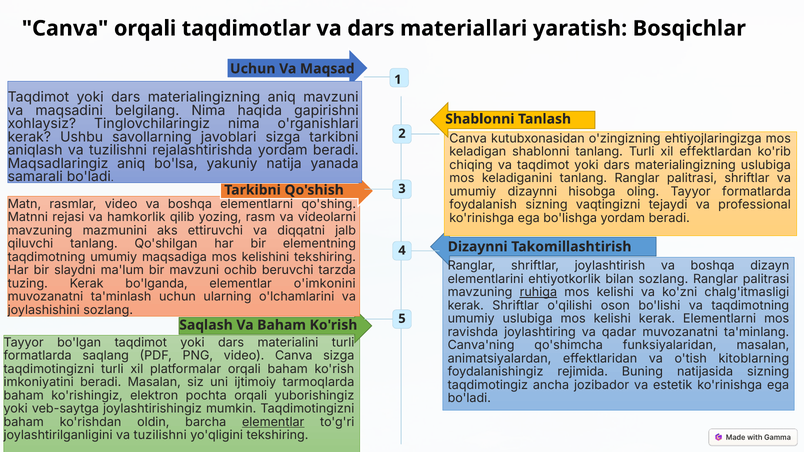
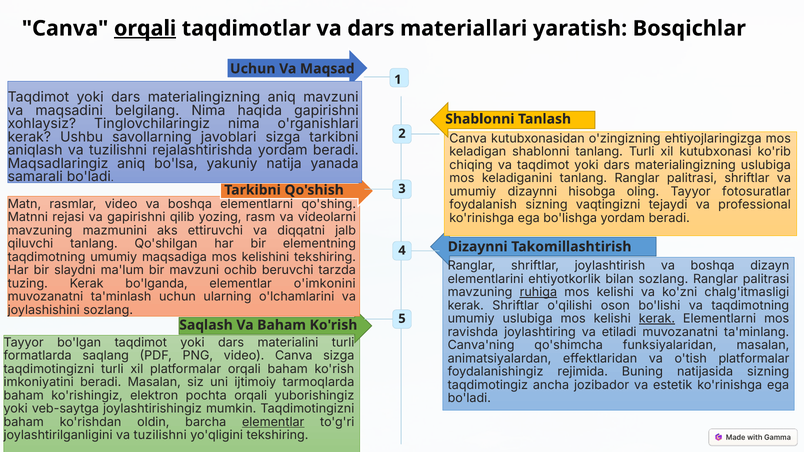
orqali underline: none -> present (145, 28)
effektlardan: effektlardan -> kutubxonasi (715, 152)
Tayyor formatlarda: formatlarda -> fotosuratlar (757, 192)
va hamkorlik: hamkorlik -> gapirishni (136, 217)
kerak underline: none -> present (657, 319)
qadar: qadar -> etiladi (619, 332)
o'tish kitoblarning: kitoblarning -> platformalar (754, 359)
